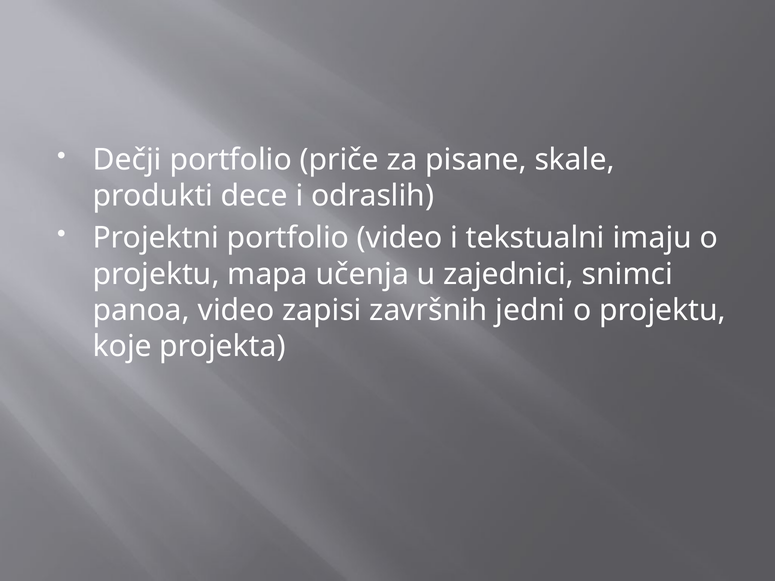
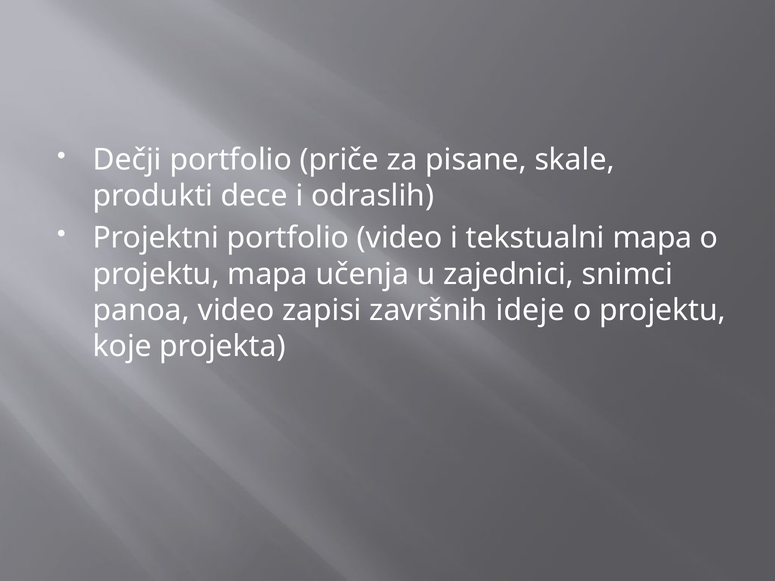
tekstualni imaju: imaju -> mapa (652, 238)
jedni: jedni -> ideje (530, 310)
